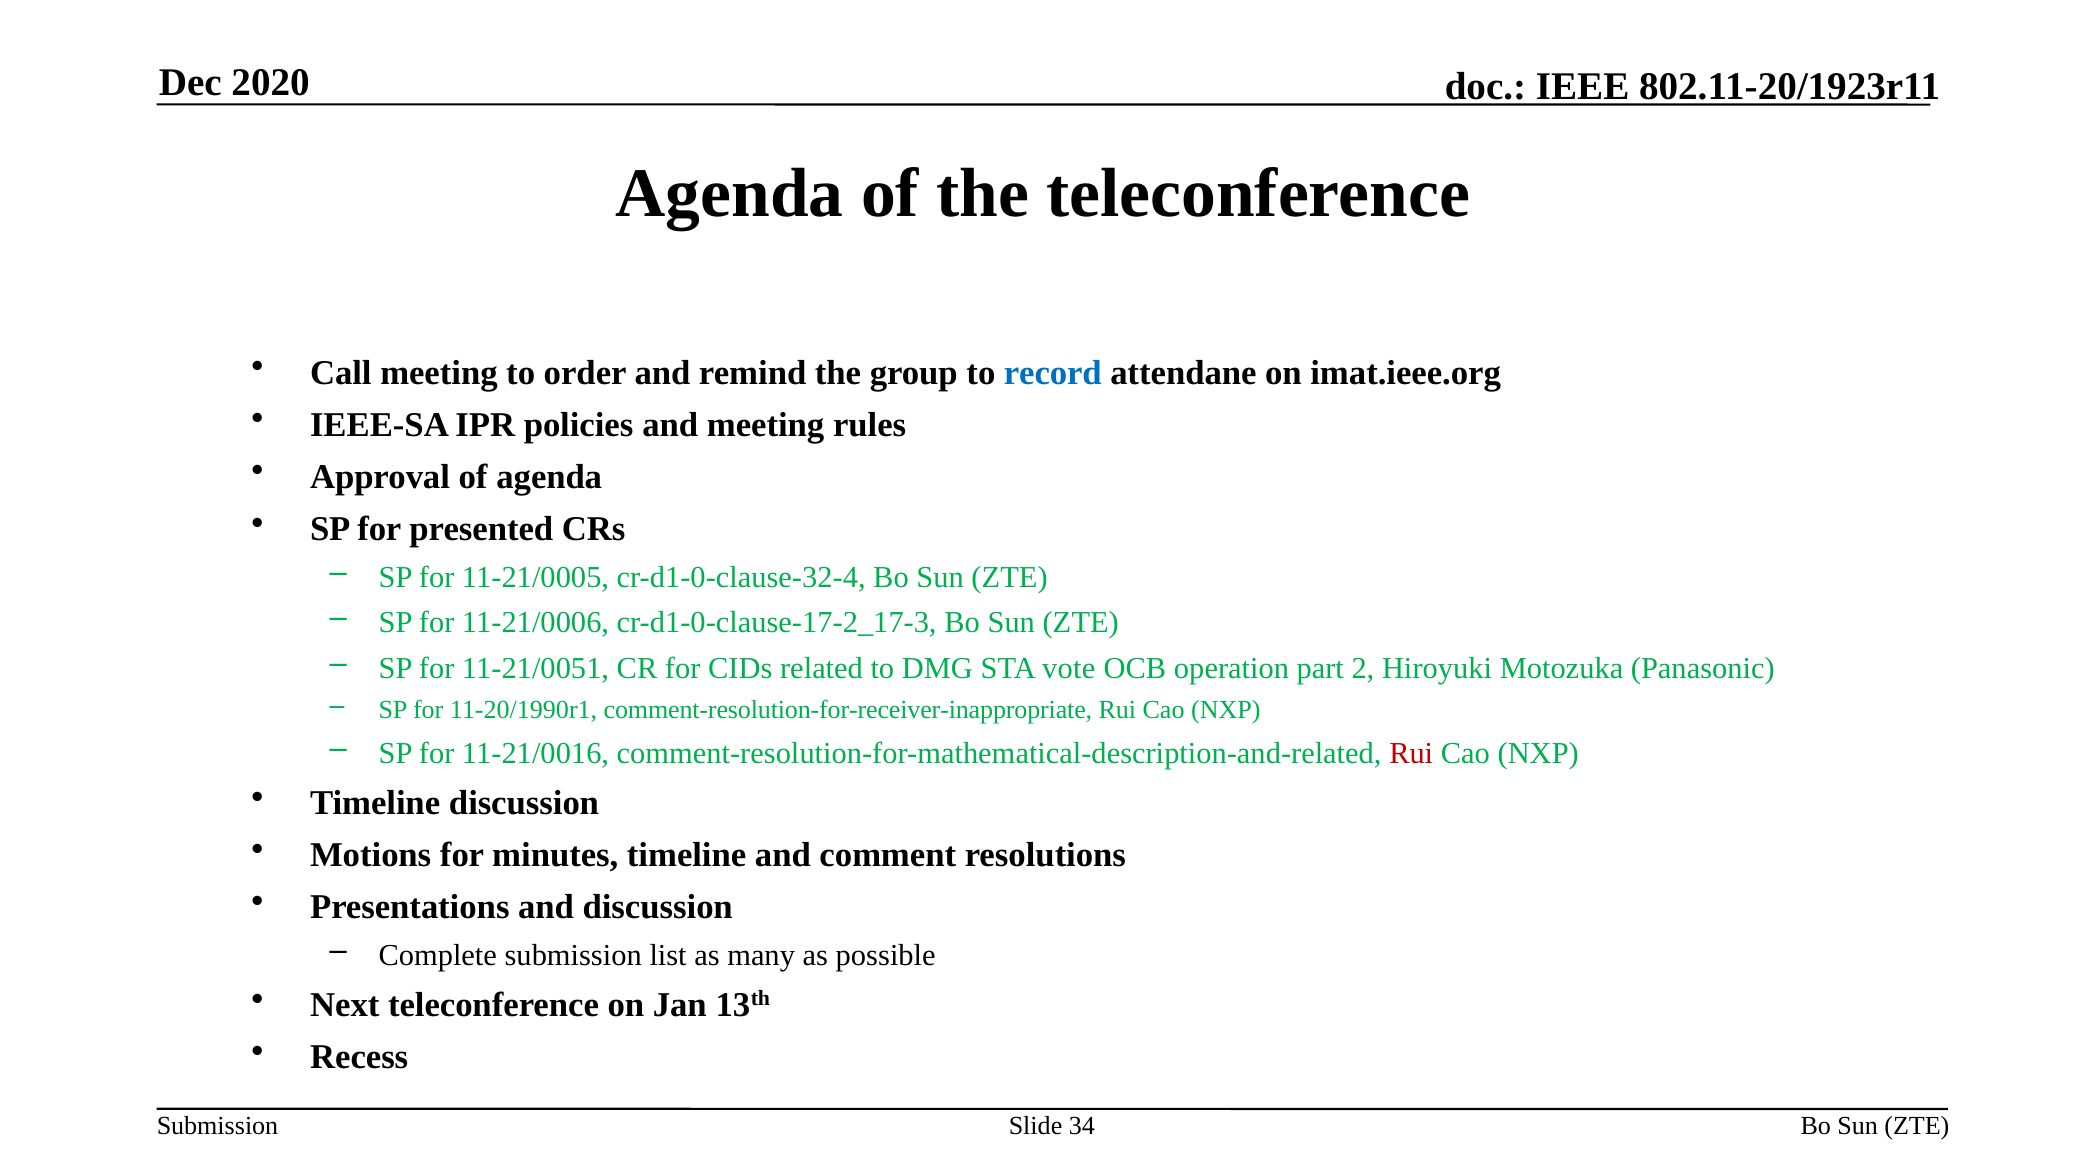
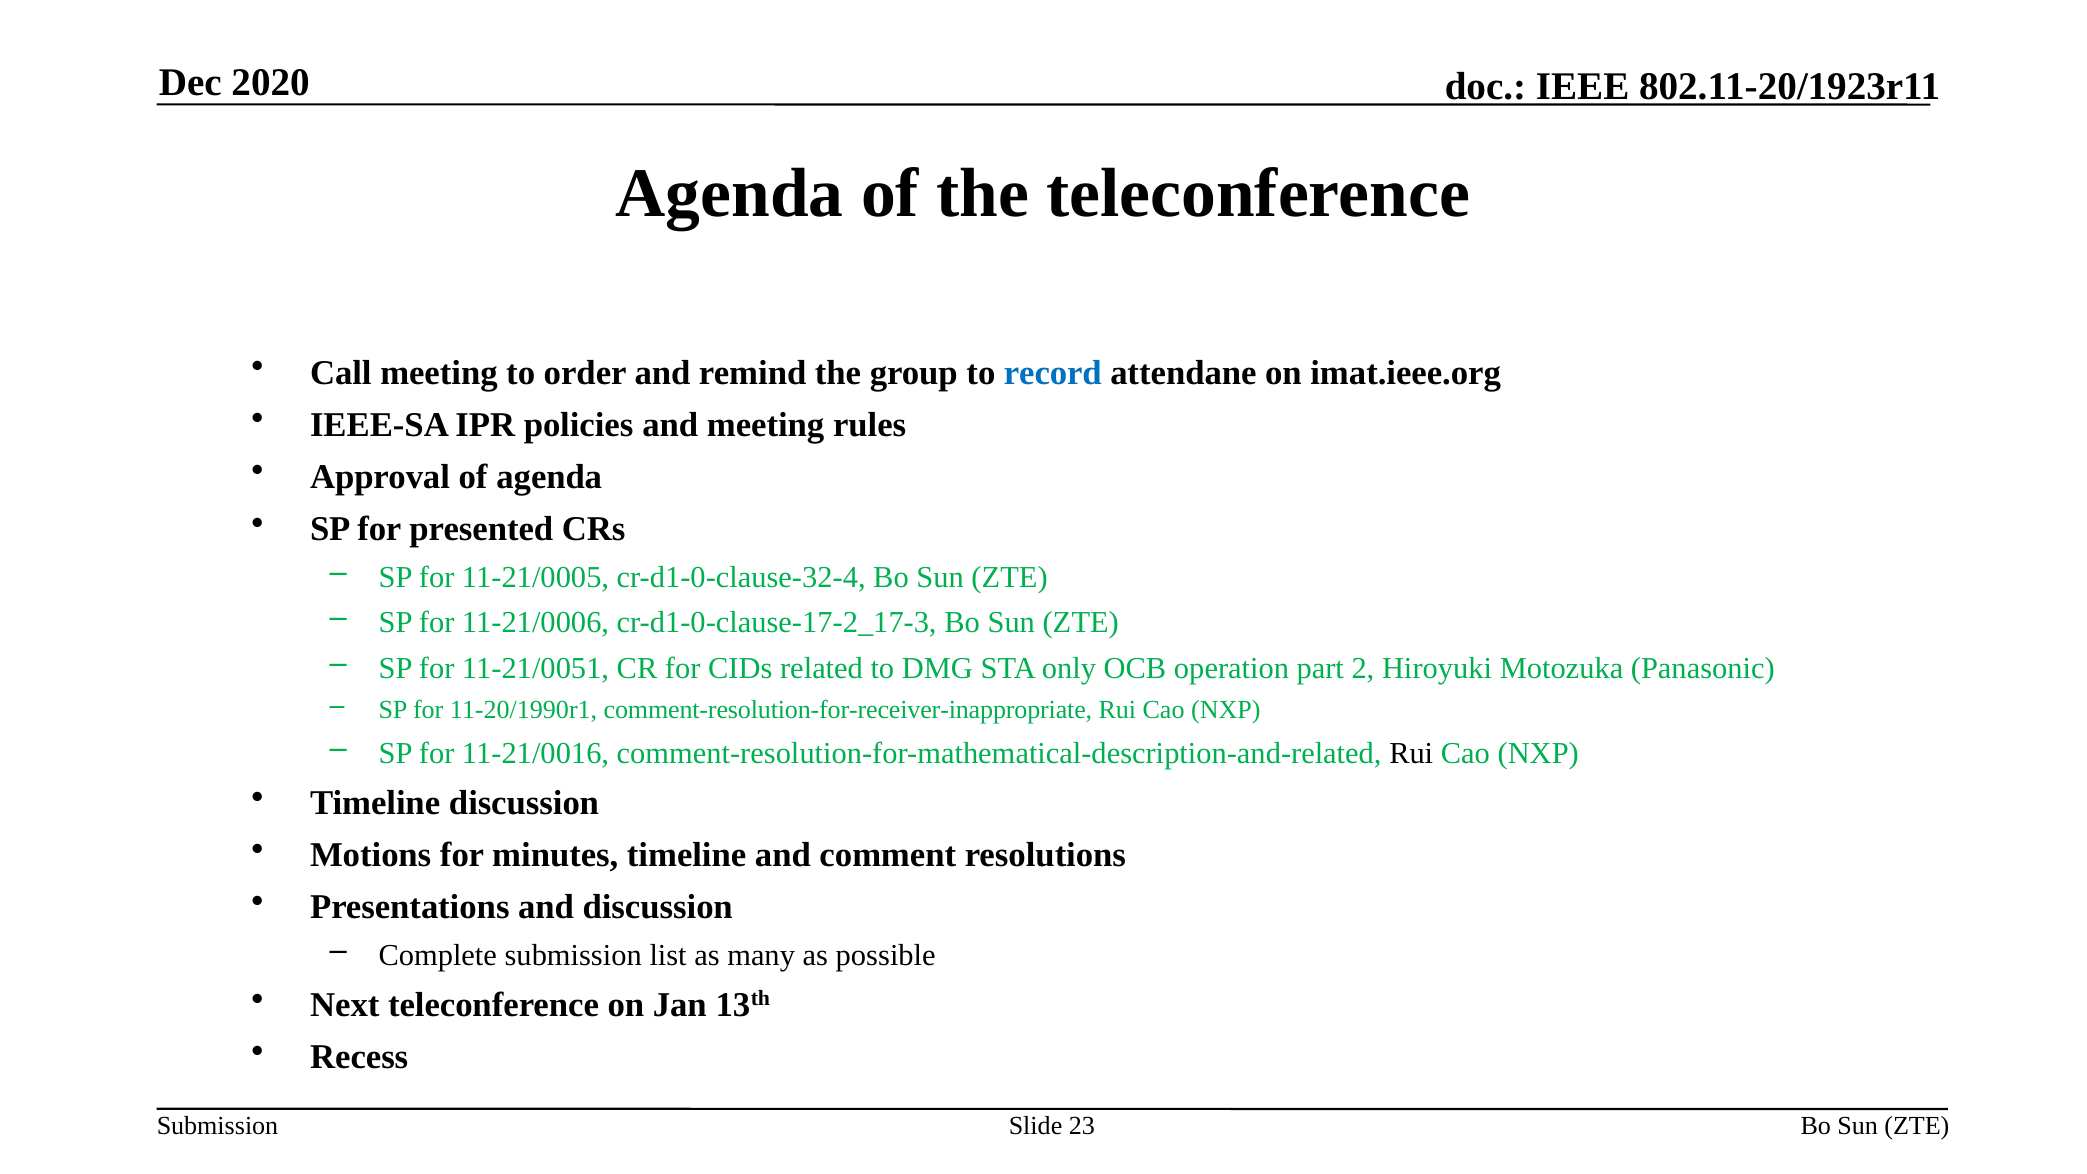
vote: vote -> only (1069, 668)
Rui colour: red -> black (1411, 753)
34: 34 -> 23 (1082, 1126)
